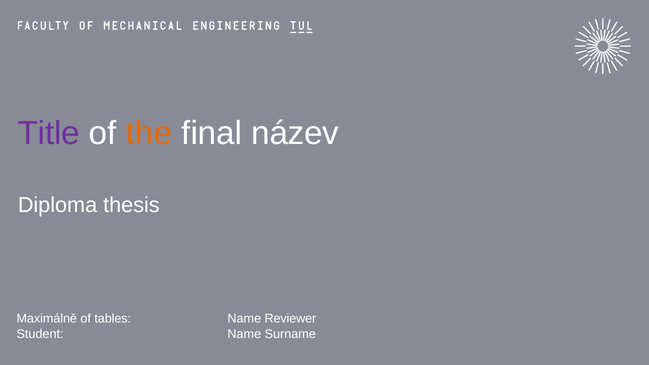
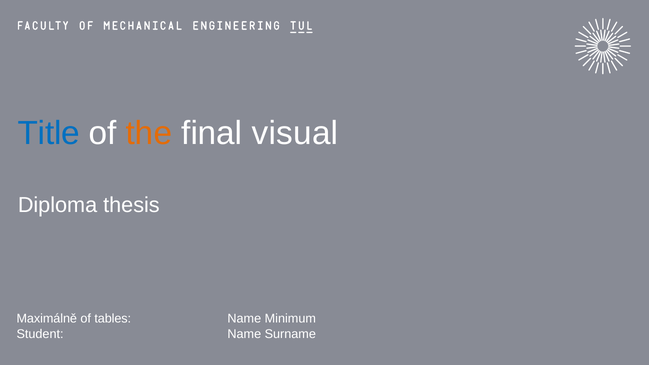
Title colour: purple -> blue (49, 133)
název: název -> visual (295, 133)
Reviewer: Reviewer -> Minimum (290, 319)
